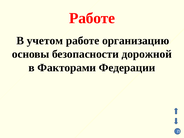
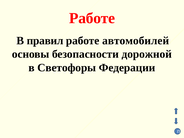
учетом: учетом -> правил (45, 41)
организацию: организацию -> автомобилей (136, 41)
Факторами: Факторами -> Светофоры (67, 68)
